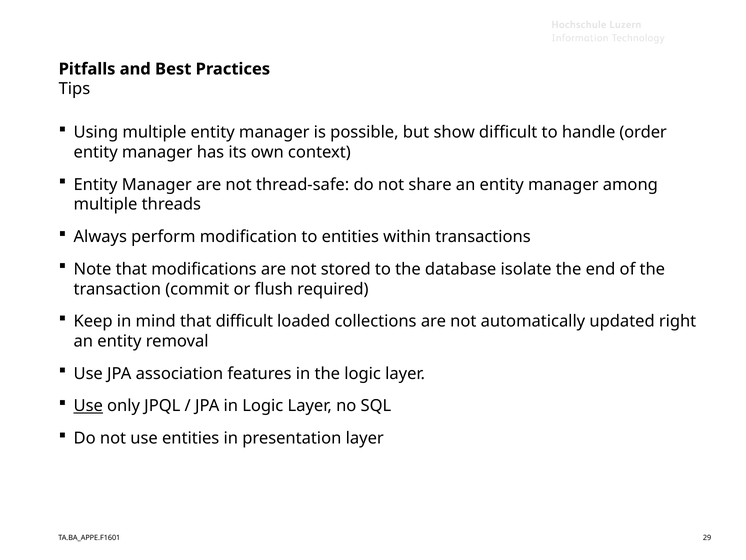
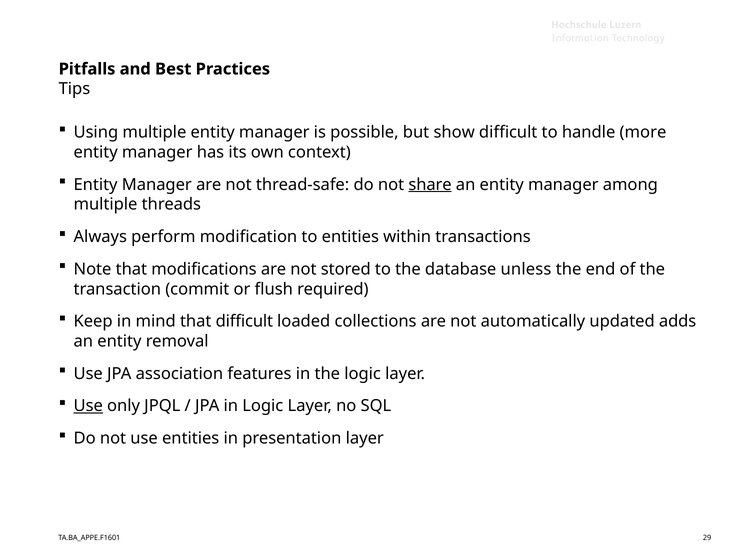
order: order -> more (643, 132)
share underline: none -> present (430, 184)
isolate: isolate -> unless (526, 269)
right: right -> adds (678, 321)
